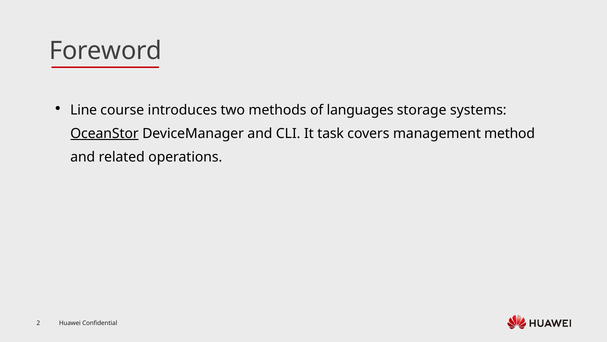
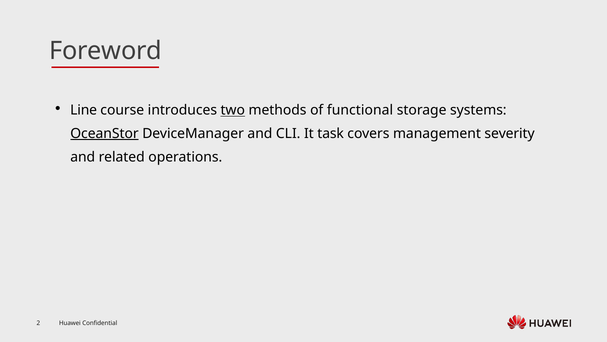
two underline: none -> present (233, 110)
languages: languages -> functional (360, 110)
method: method -> severity (510, 133)
